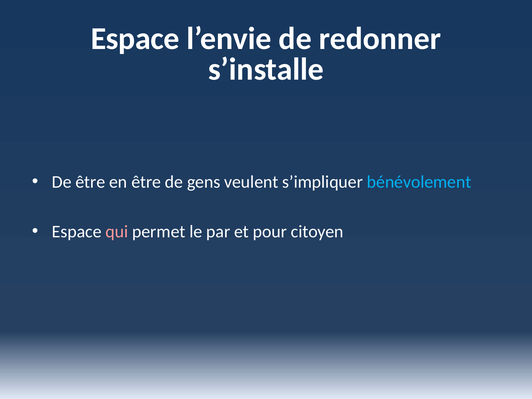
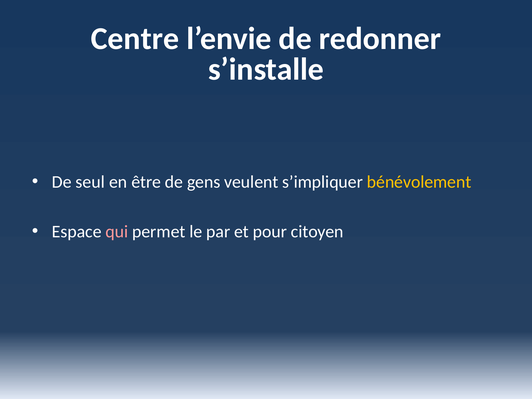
Espace: Espace -> Centre (135, 39)
De être: être -> seul (90, 182)
bénévolement colour: light blue -> yellow (419, 182)
